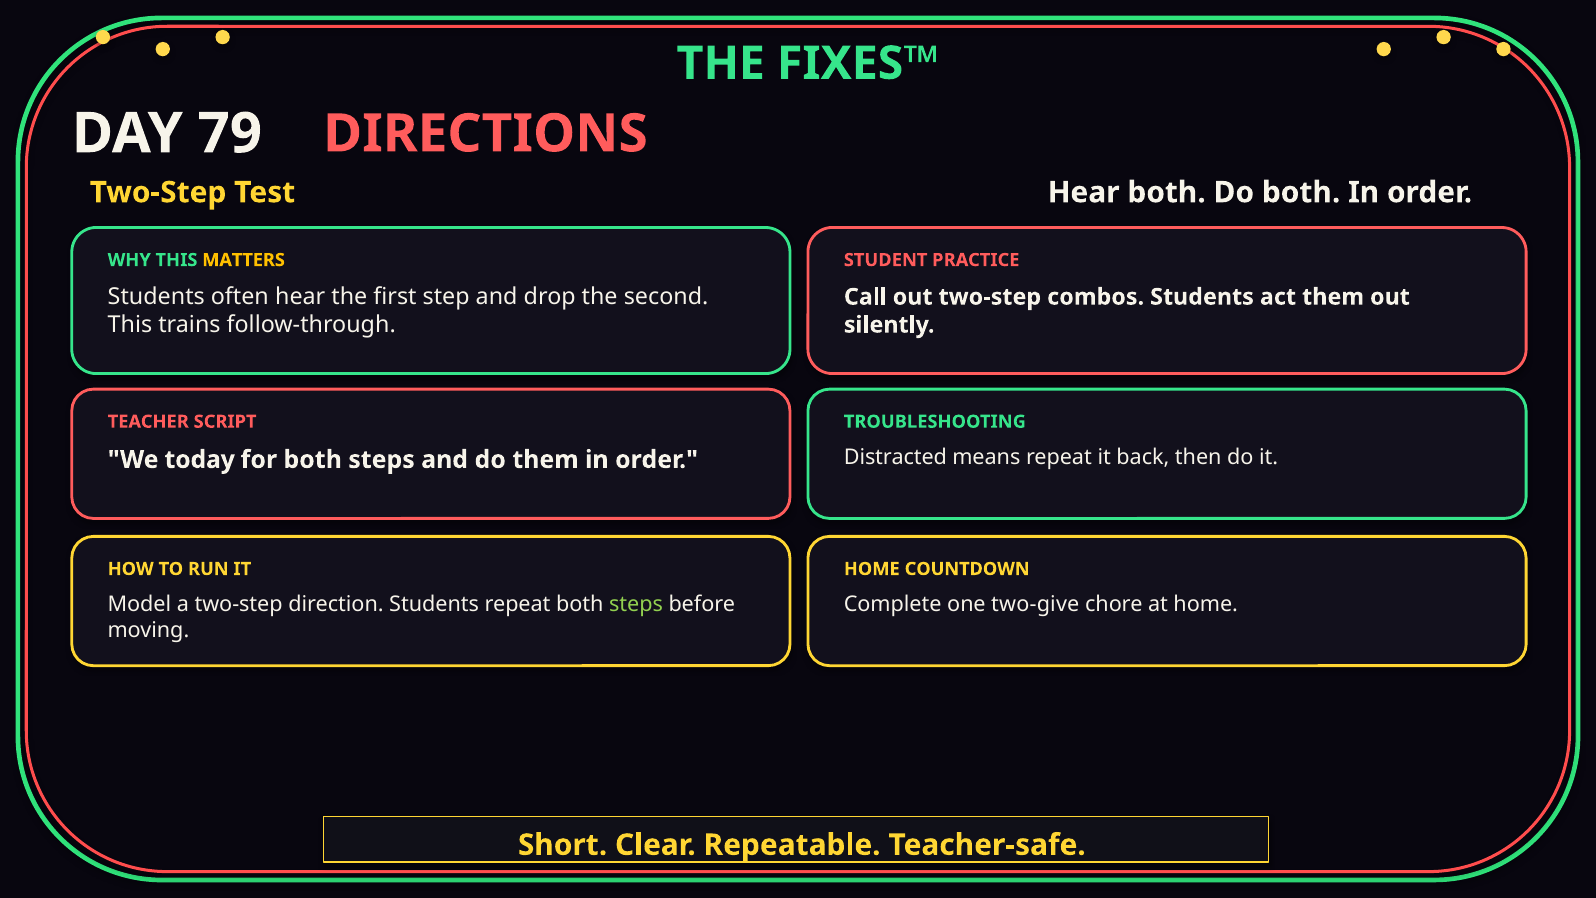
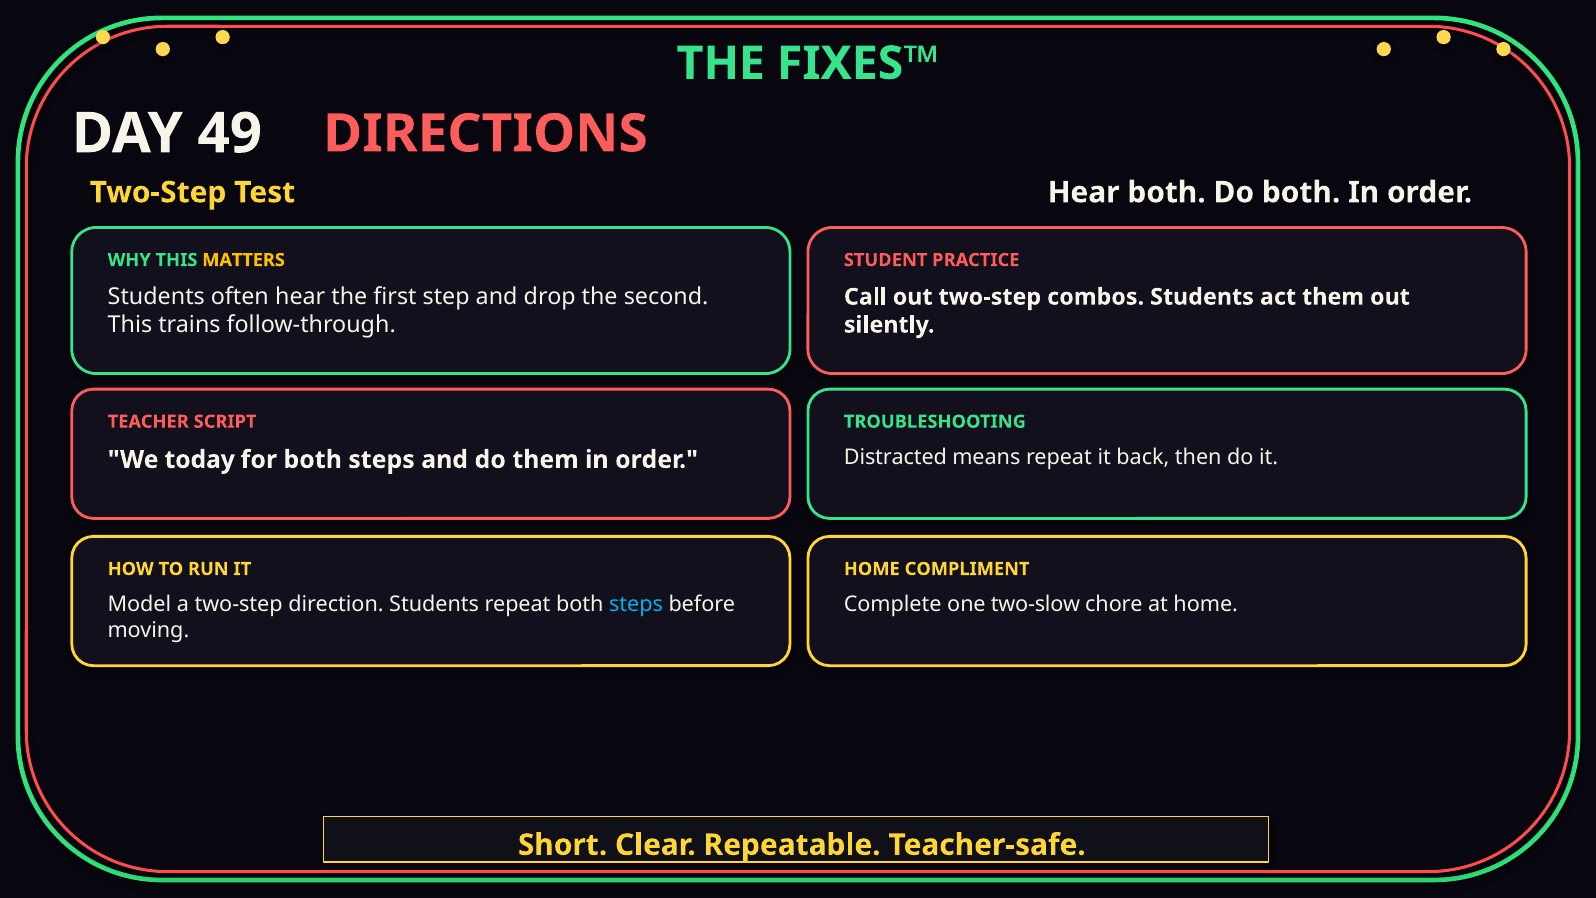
79: 79 -> 49 (230, 134)
COUNTDOWN: COUNTDOWN -> COMPLIMENT (967, 569)
steps colour: light green -> light blue (636, 605)
two-give: two-give -> two-slow (1035, 605)
